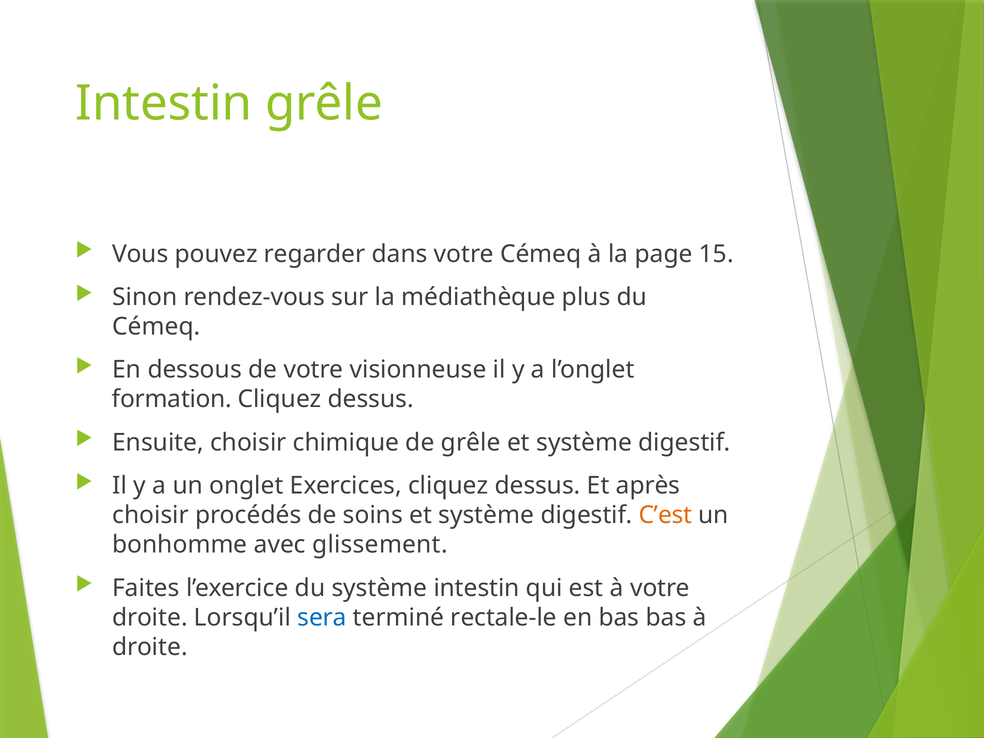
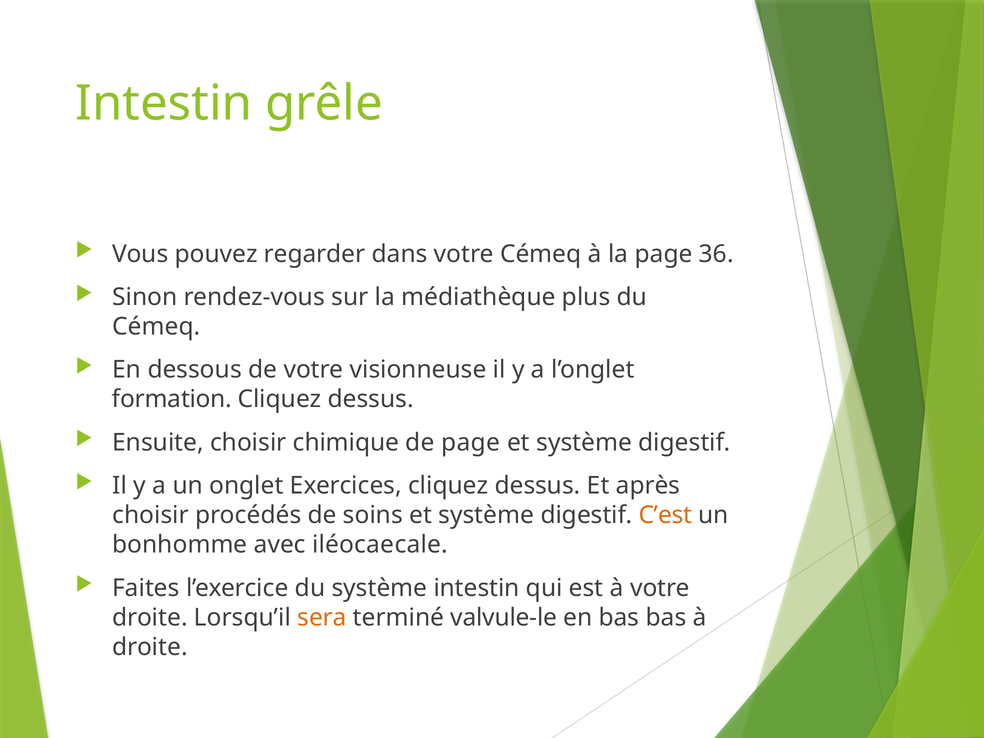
15: 15 -> 36 (716, 254)
de grêle: grêle -> page (471, 443)
glissement: glissement -> iléocaecale (380, 545)
sera colour: blue -> orange (322, 617)
rectale-le: rectale-le -> valvule-le (504, 617)
